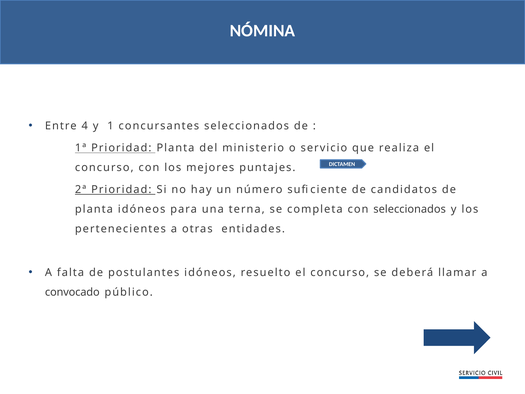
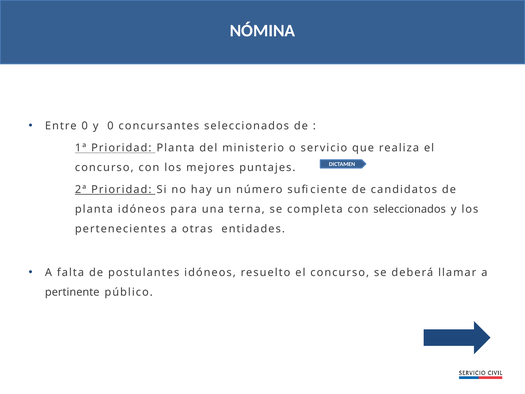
Entre 4: 4 -> 0 (85, 126)
y 1: 1 -> 0 (110, 126)
convocado: convocado -> pertinente (72, 292)
